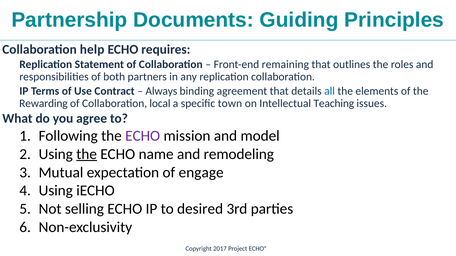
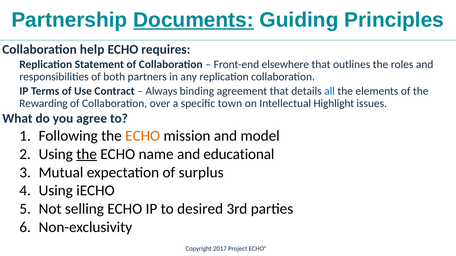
Documents underline: none -> present (194, 20)
remaining: remaining -> elsewhere (285, 65)
local: local -> over (160, 104)
Teaching: Teaching -> Highlight (334, 104)
ECHO colour: purple -> orange (143, 136)
remodeling: remodeling -> educational (239, 154)
engage: engage -> surplus (201, 173)
